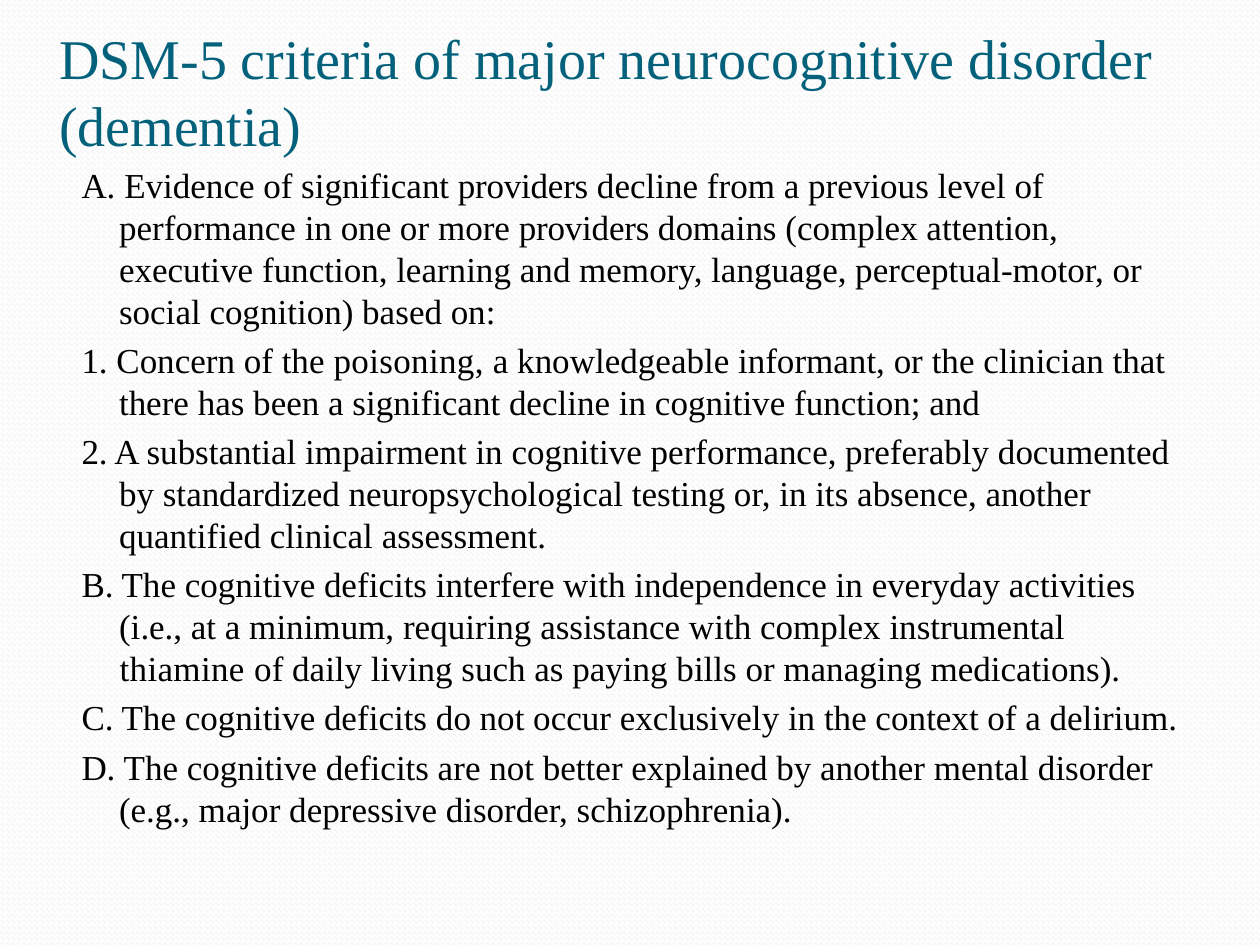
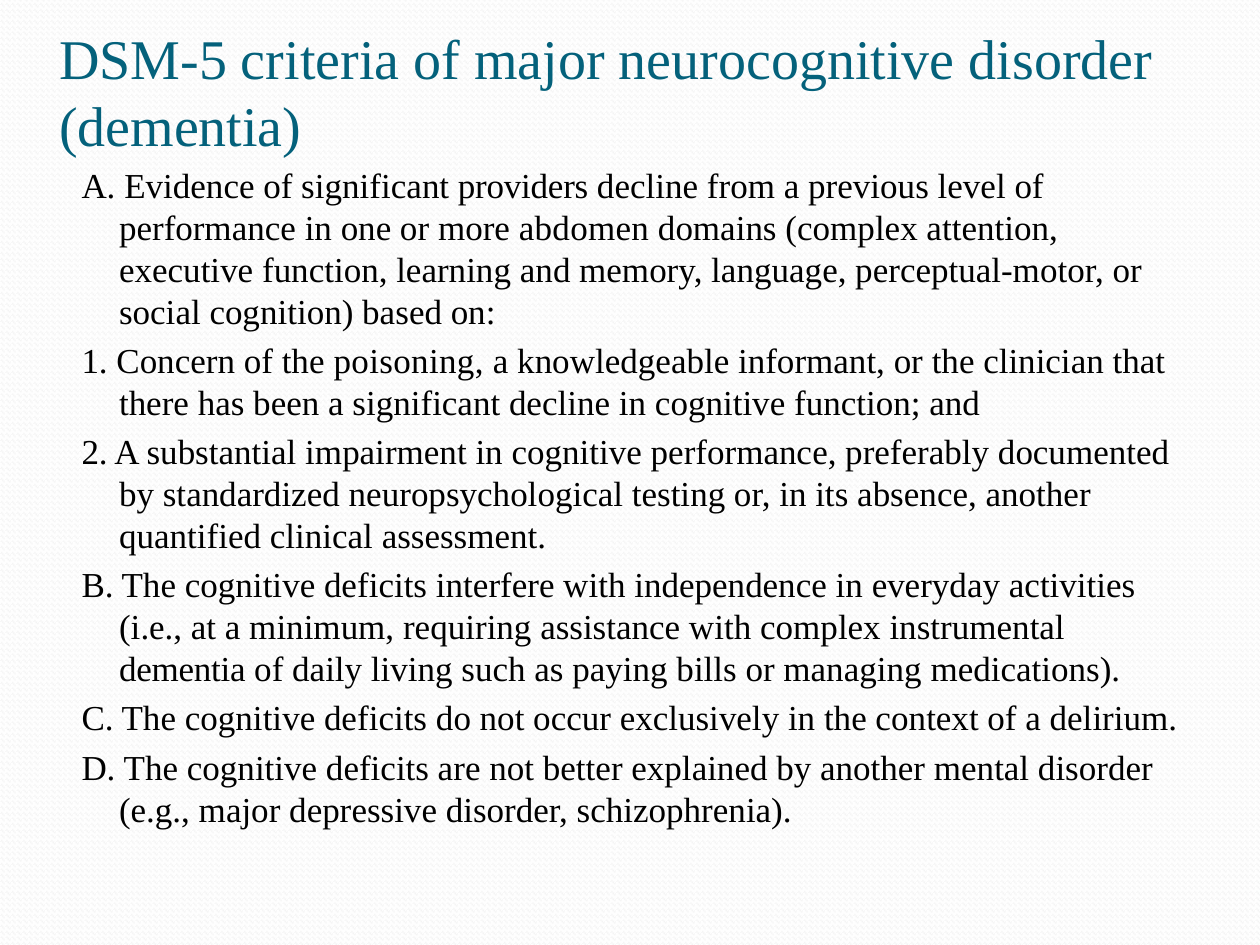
more providers: providers -> abdomen (584, 229)
thiamine: thiamine -> dementia (182, 670)
